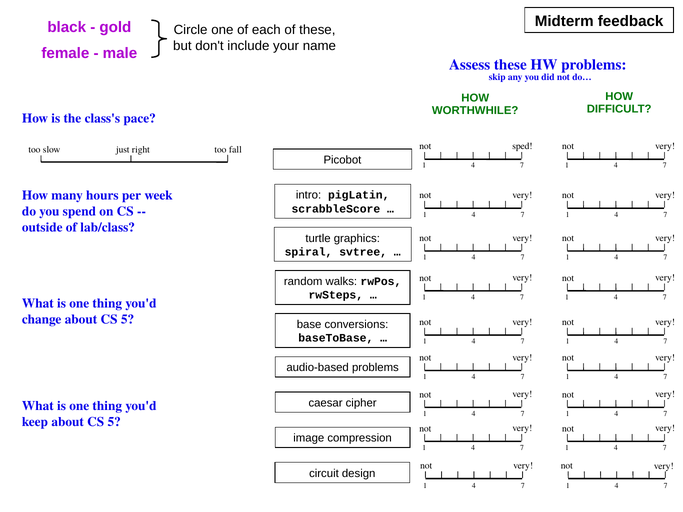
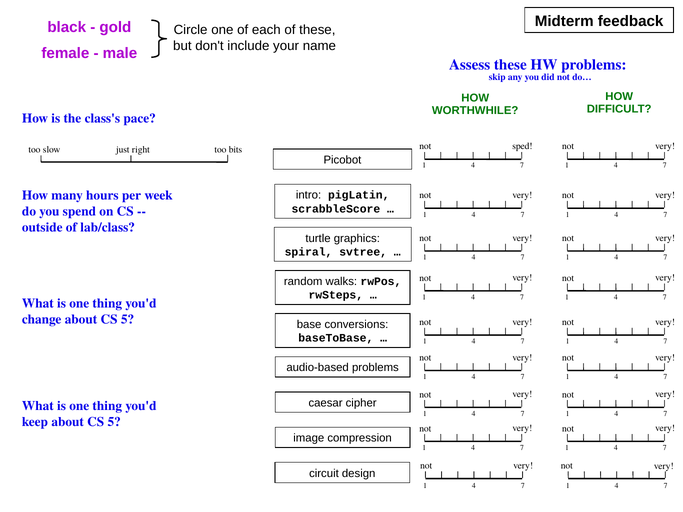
fall: fall -> bits (235, 150)
